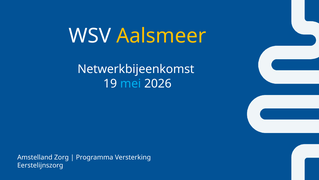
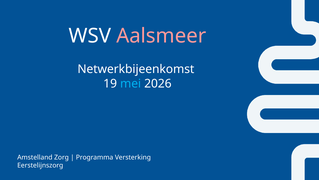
Aalsmeer colour: yellow -> pink (161, 36)
